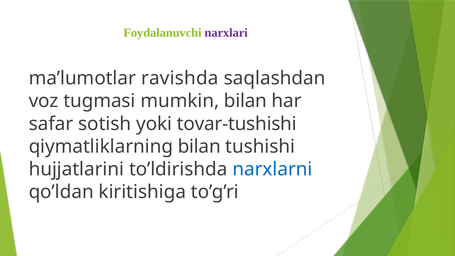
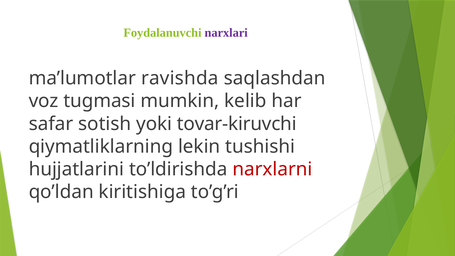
mumkin bilan: bilan -> kelib (245, 101)
tovar-tushishi: tovar-tushishi -> tovar-kiruvchi (237, 124)
qiymatliklarning bilan: bilan -> lekin (199, 146)
narxlarni colour: blue -> red (273, 169)
